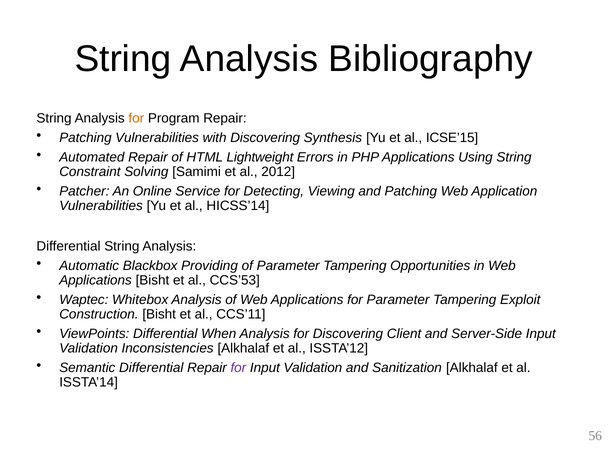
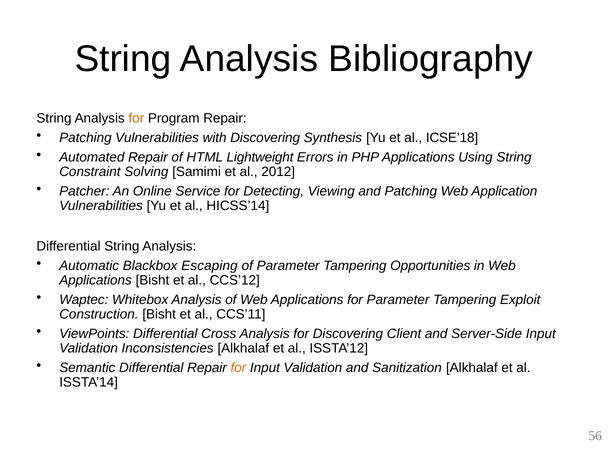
ICSE’15: ICSE’15 -> ICSE’18 (452, 138)
Providing: Providing -> Escaping (210, 266)
CCS’53: CCS’53 -> CCS’12 (235, 280)
When: When -> Cross (219, 334)
for colour: purple -> orange (238, 368)
